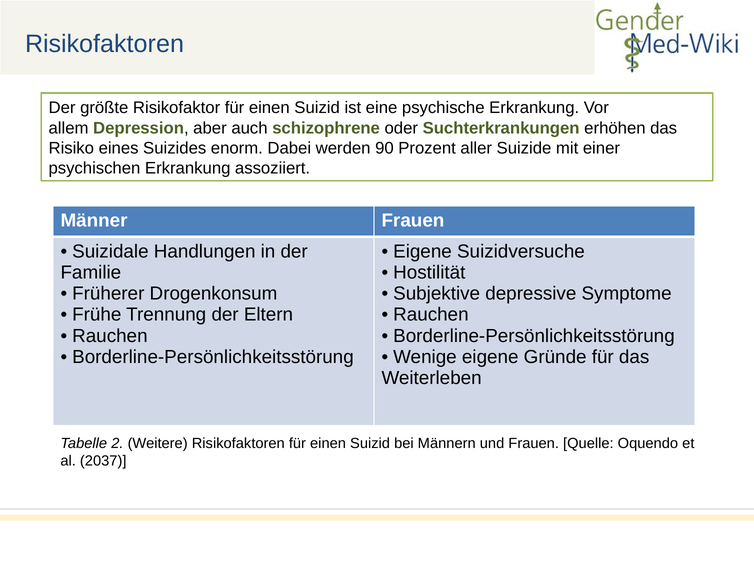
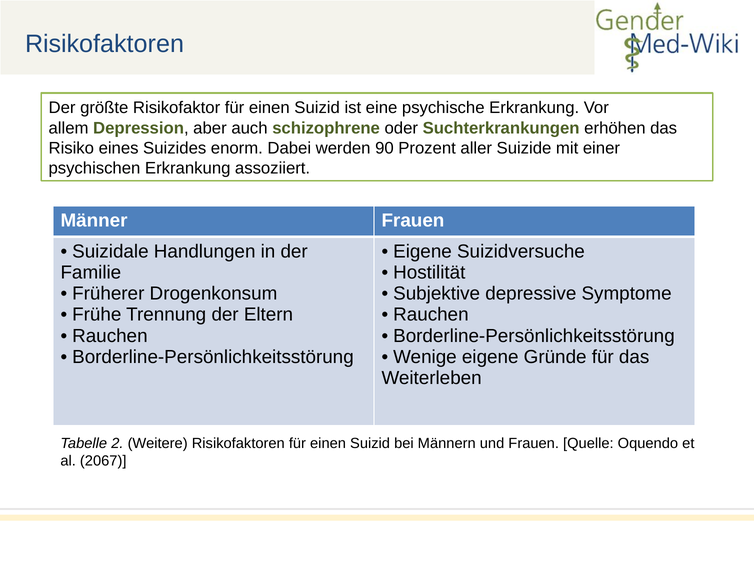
2037: 2037 -> 2067 (103, 461)
